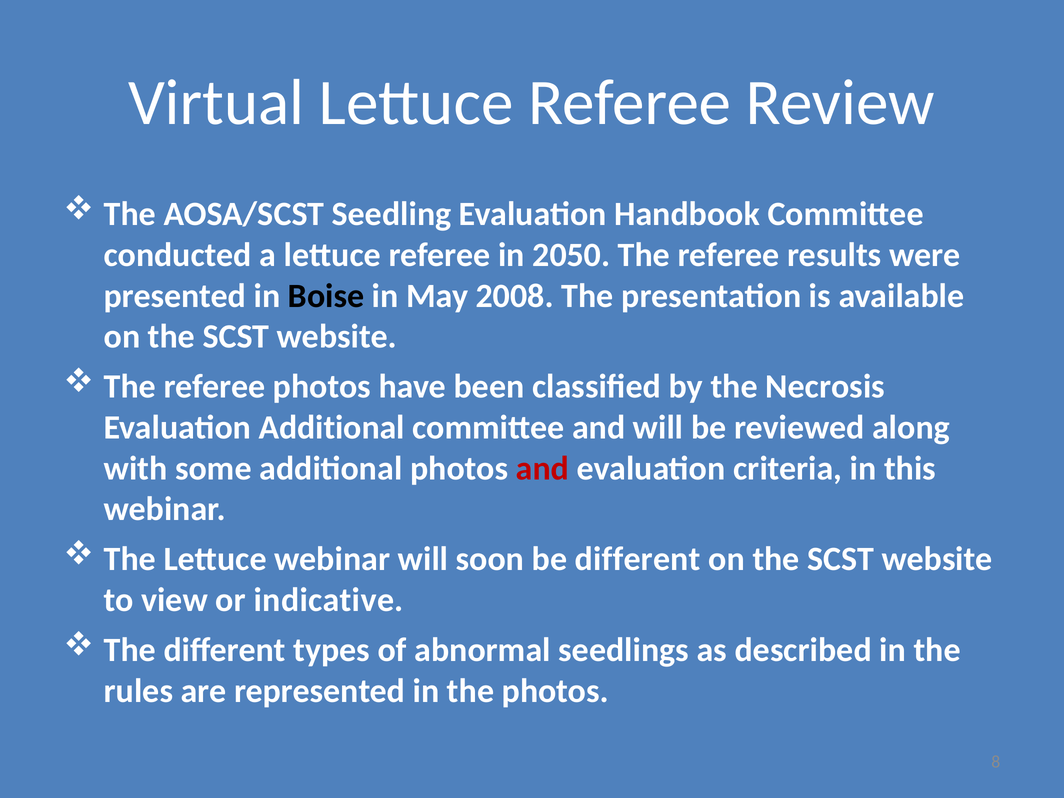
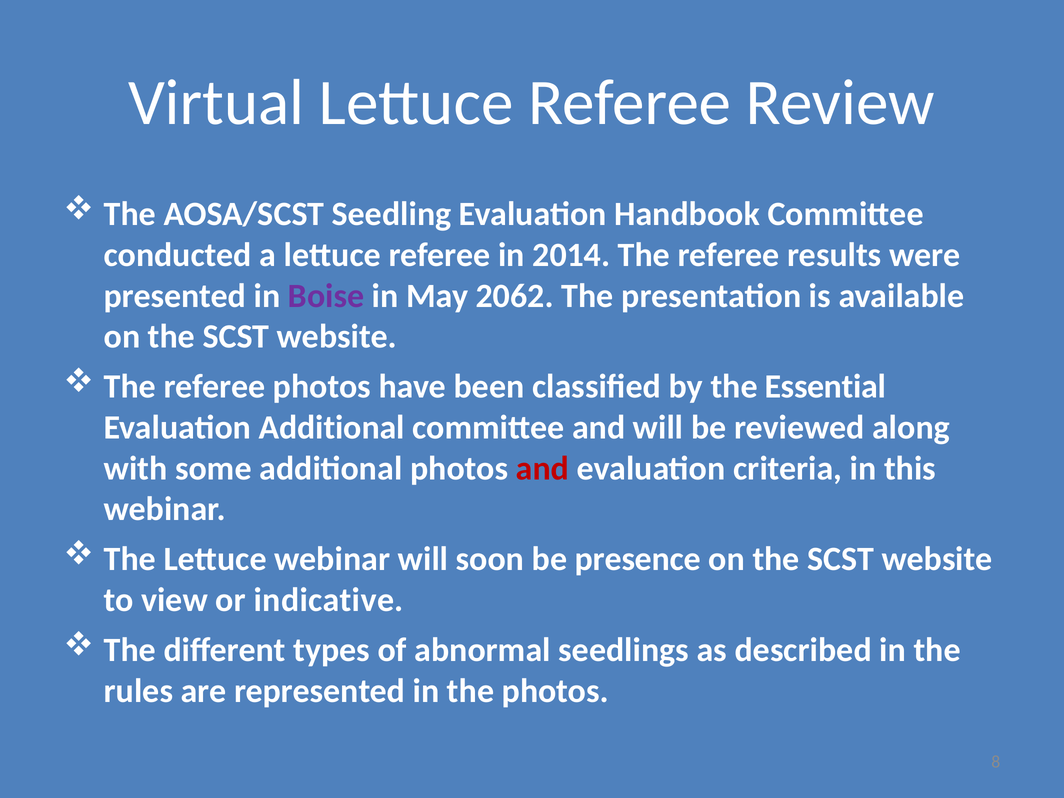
2050: 2050 -> 2014 (571, 255)
Boise colour: black -> purple (326, 296)
2008: 2008 -> 2062 (515, 296)
Necrosis: Necrosis -> Essential (825, 387)
be different: different -> presence (638, 559)
